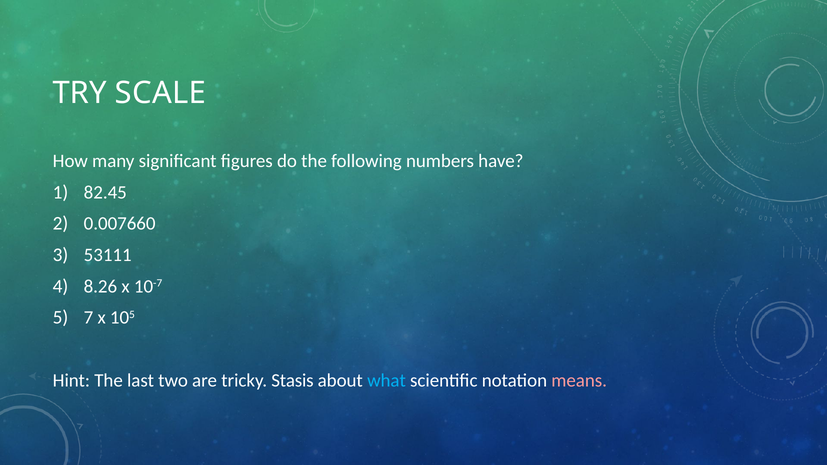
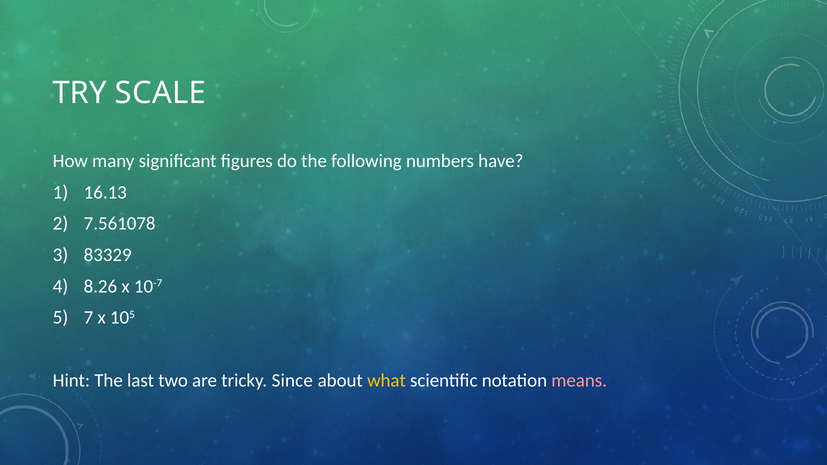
82.45: 82.45 -> 16.13 (105, 192)
0.007660: 0.007660 -> 7.561078 (120, 224)
53111: 53111 -> 83329 (108, 255)
Stasis: Stasis -> Since (292, 381)
what colour: light blue -> yellow (386, 381)
